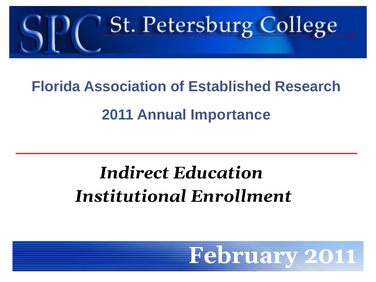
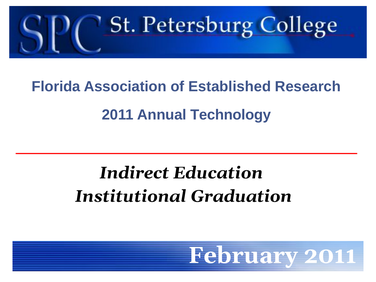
Importance: Importance -> Technology (231, 115)
Enrollment: Enrollment -> Graduation (241, 196)
